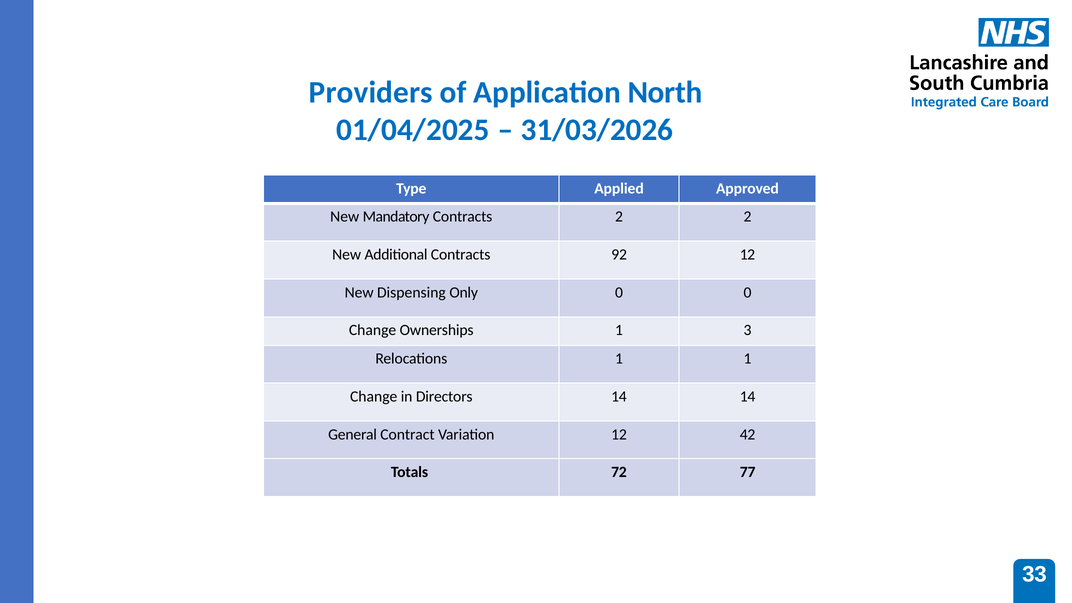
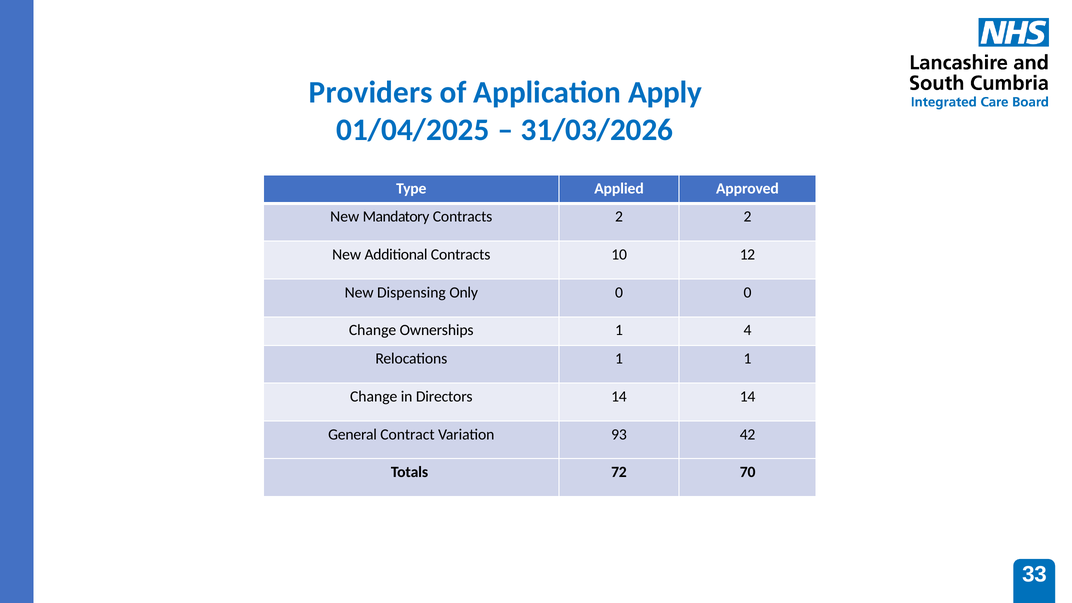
North: North -> Apply (665, 92)
92: 92 -> 10 (619, 255)
3: 3 -> 4 (747, 330)
Variation 12: 12 -> 93 (619, 434)
77: 77 -> 70 (748, 472)
